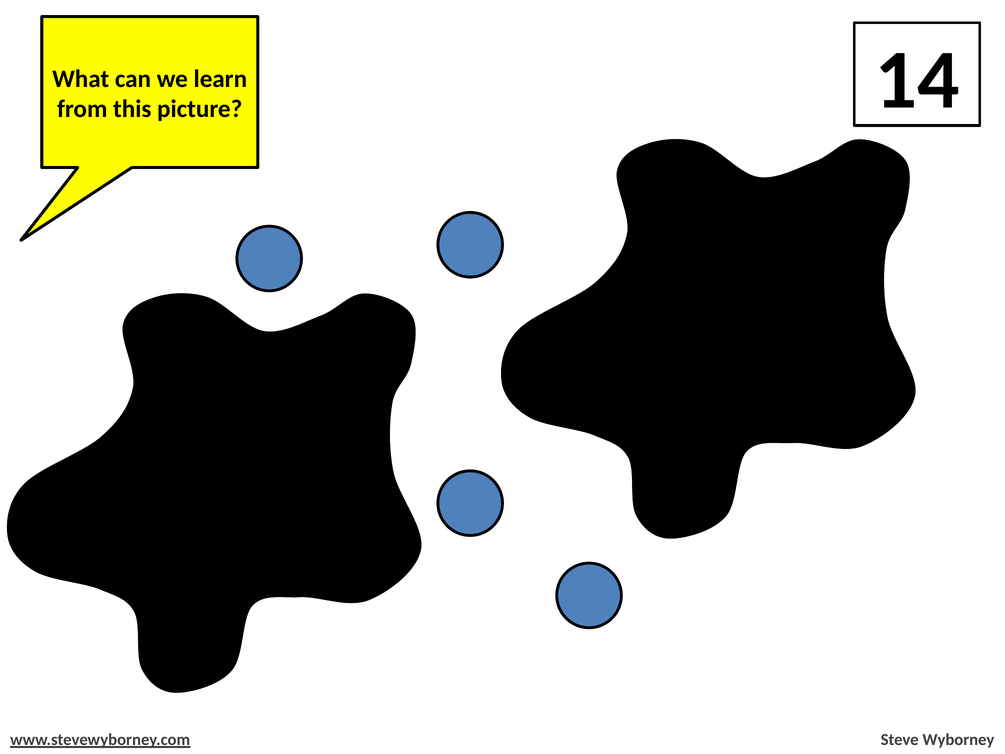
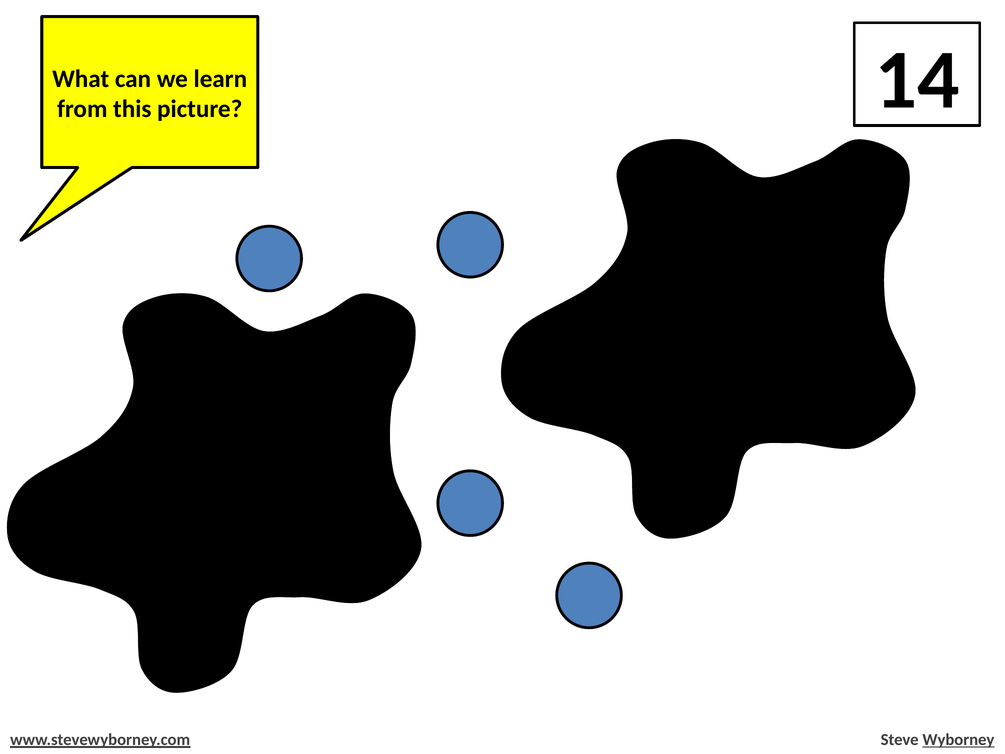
Wyborney underline: none -> present (958, 739)
